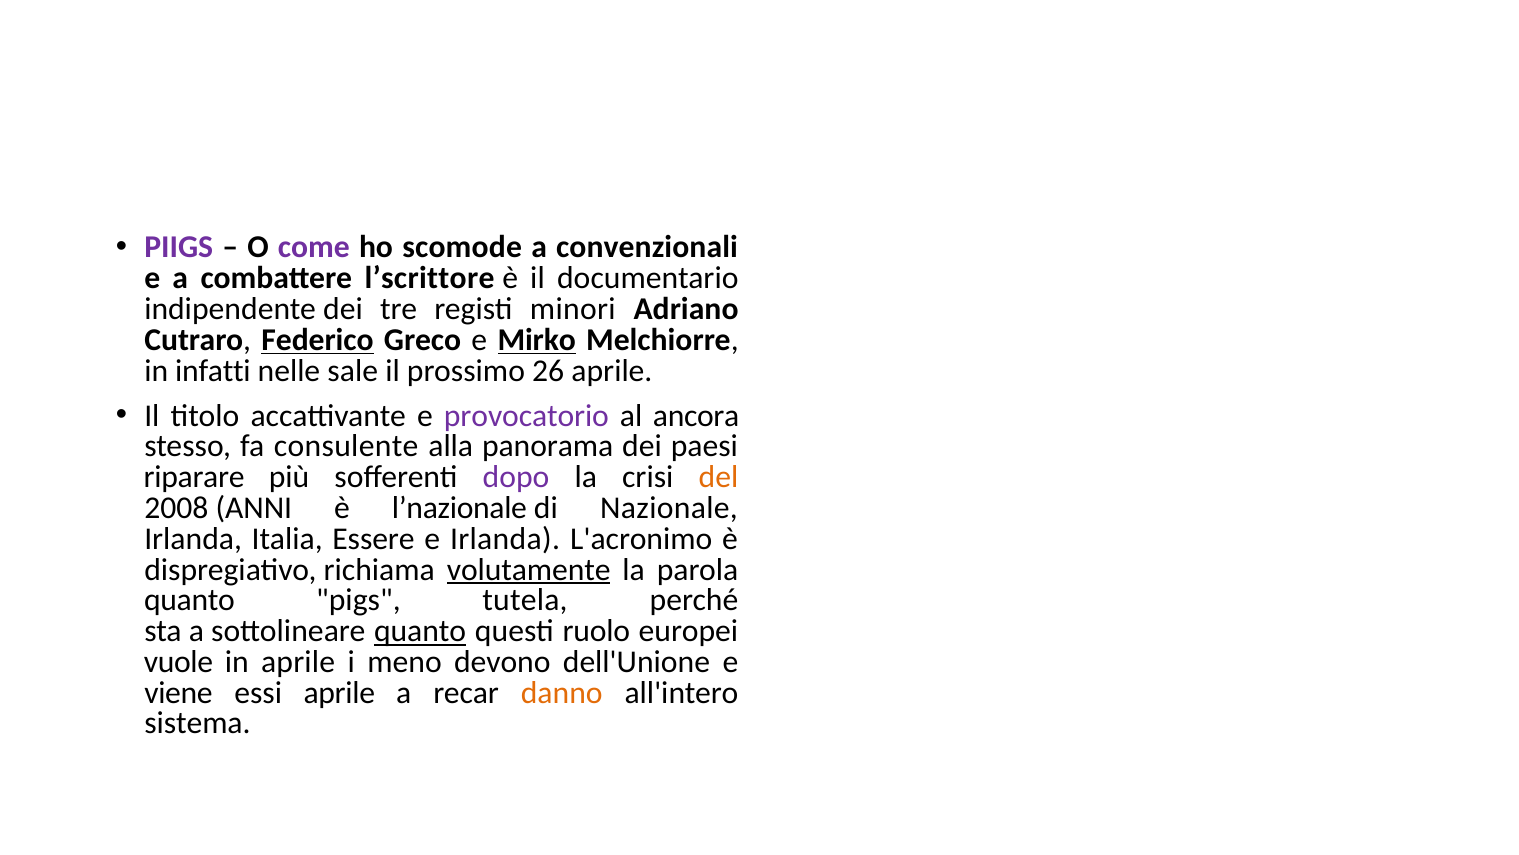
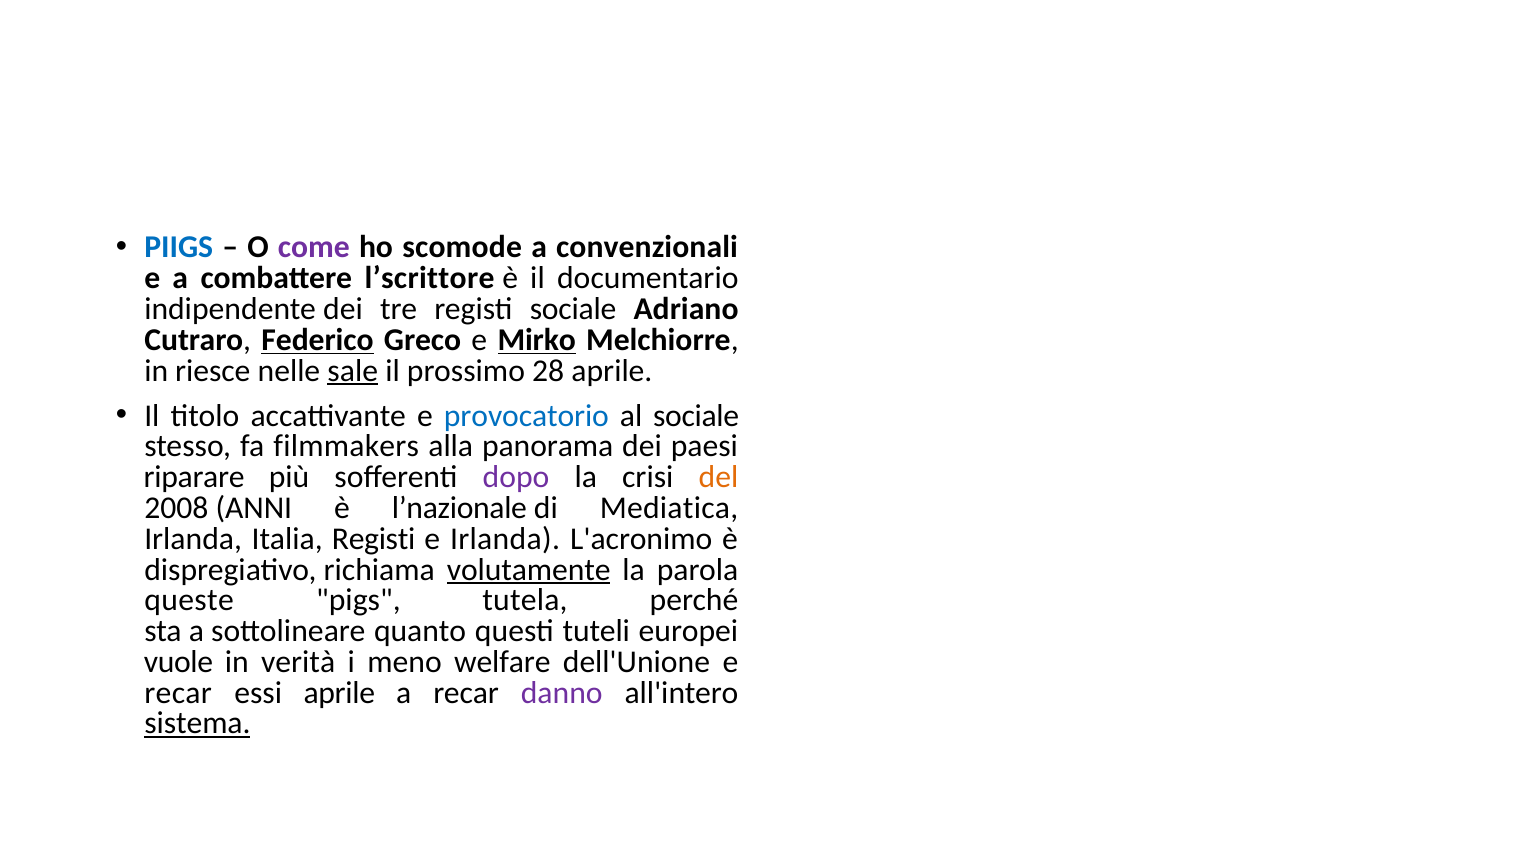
PIIGS colour: purple -> blue (179, 247)
registi minori: minori -> sociale (573, 309)
infatti: infatti -> riesce (213, 370)
sale underline: none -> present (353, 370)
26: 26 -> 28 (548, 370)
provocatorio colour: purple -> blue (526, 415)
al ancora: ancora -> sociale (696, 415)
consulente: consulente -> filmmakers (346, 446)
Nazionale: Nazionale -> Mediatica (669, 508)
Italia Essere: Essere -> Registi (374, 538)
quanto: quanto -> queste (189, 600)
quanto underline: present -> none (420, 631)
ruolo: ruolo -> tuteli (596, 631)
in aprile: aprile -> verità (298, 662)
devono: devono -> welfare (502, 662)
viene: viene -> recar (178, 692)
danno colour: orange -> purple (562, 692)
sistema underline: none -> present (197, 723)
